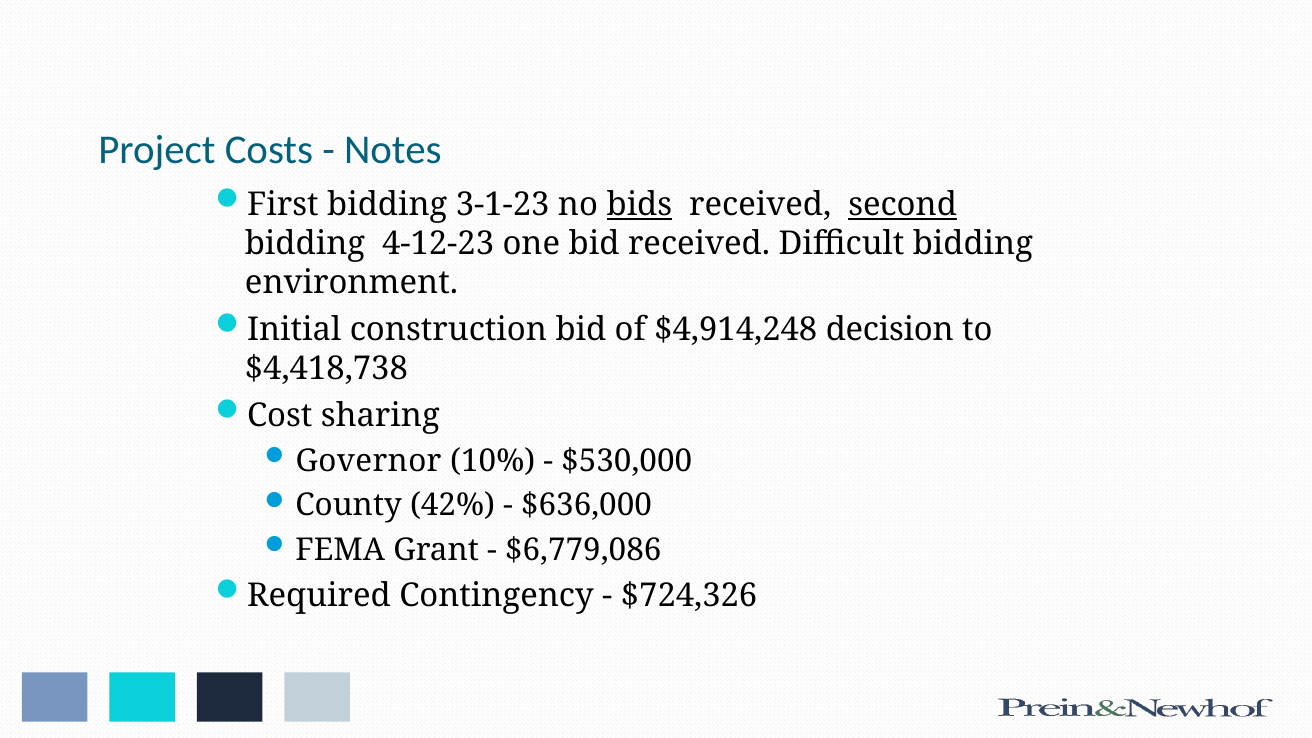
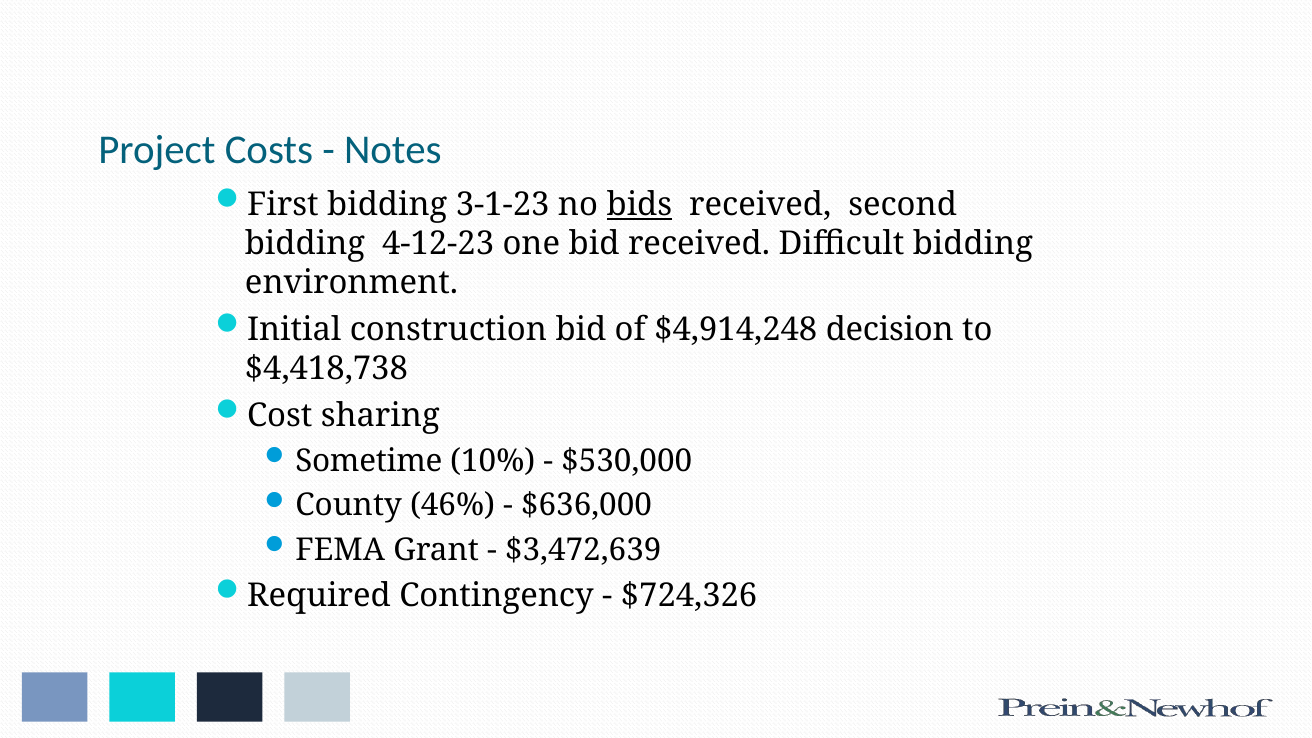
second underline: present -> none (903, 204)
Governor: Governor -> Sometime (369, 461)
42%: 42% -> 46% (453, 505)
$6,779,086: $6,779,086 -> $3,472,639 (583, 550)
